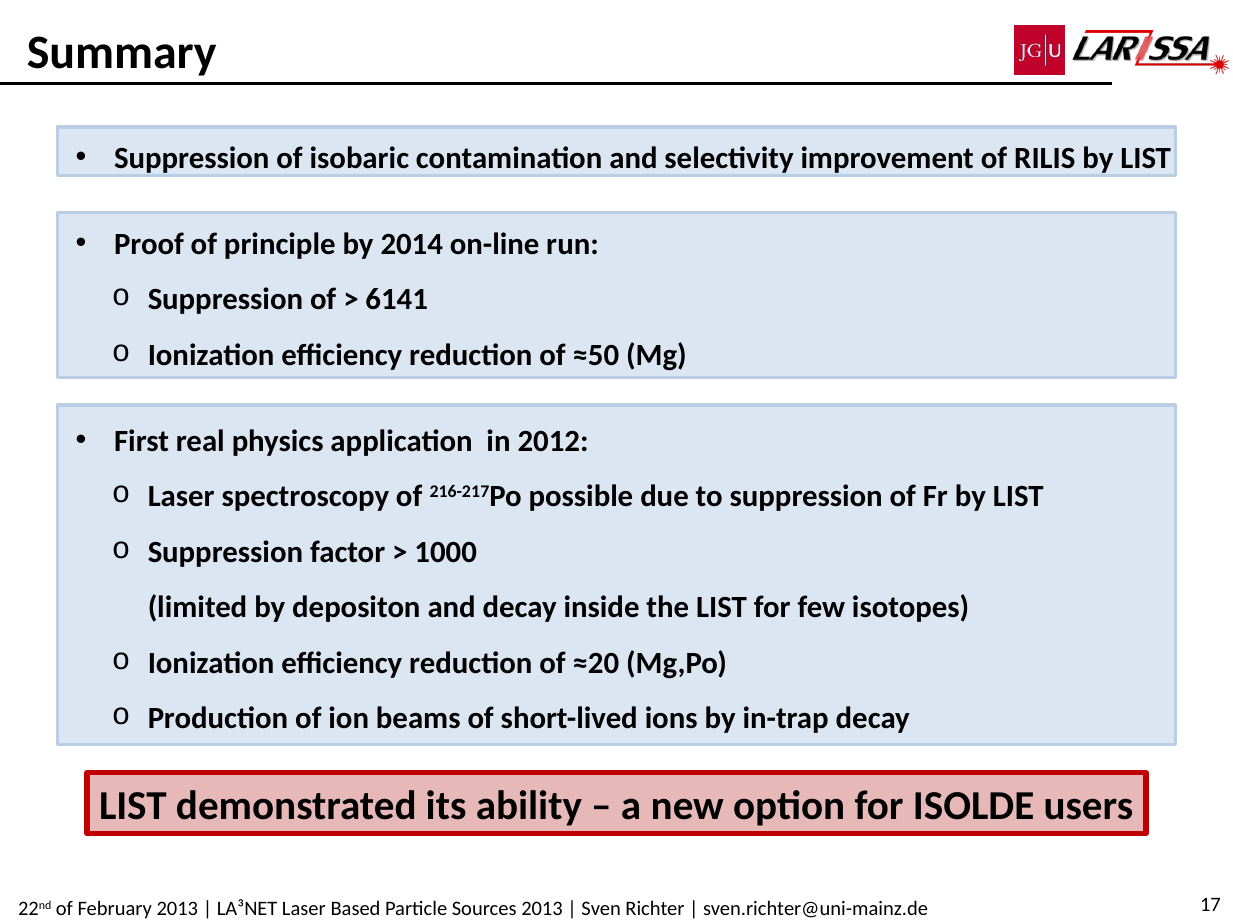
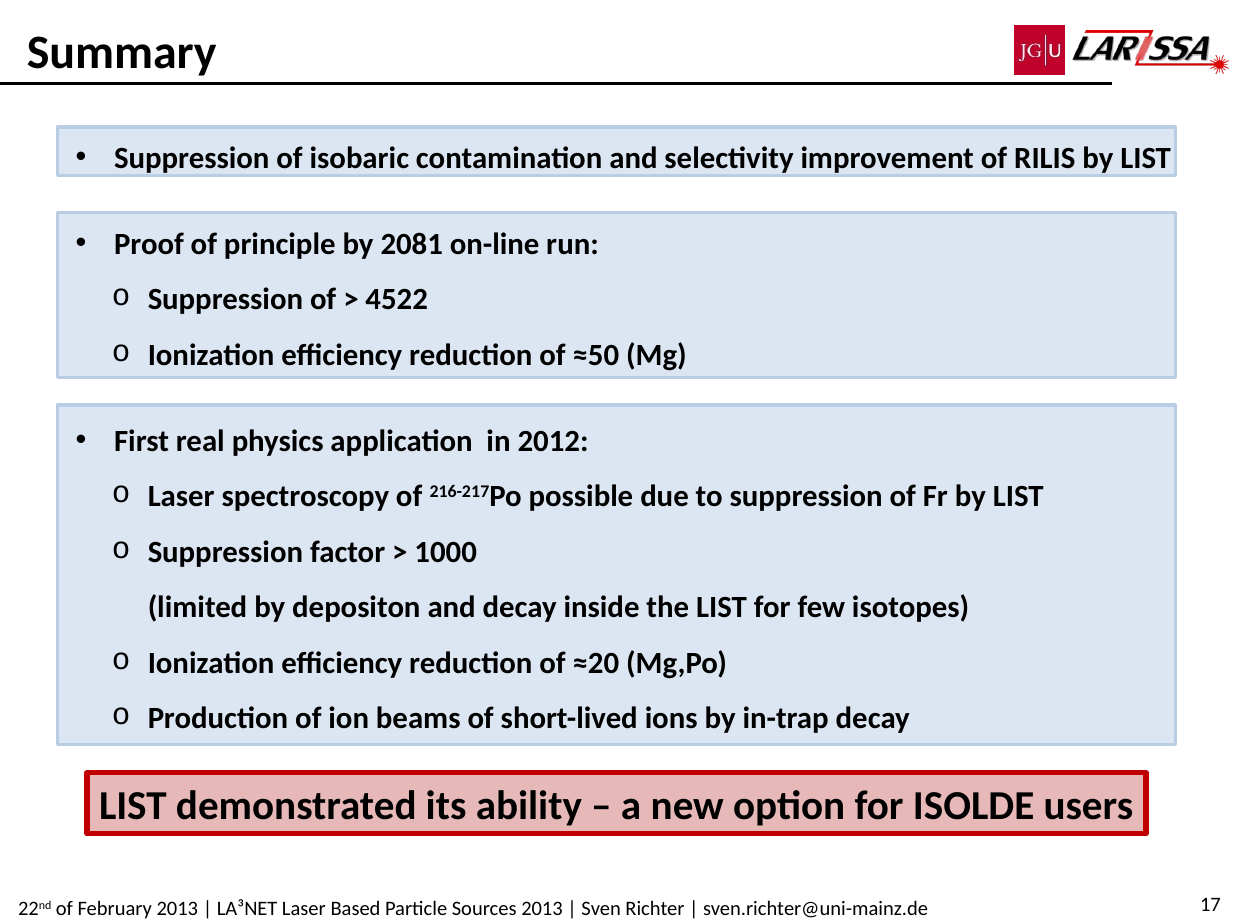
2014: 2014 -> 2081 (412, 244)
6141: 6141 -> 4522 (397, 300)
